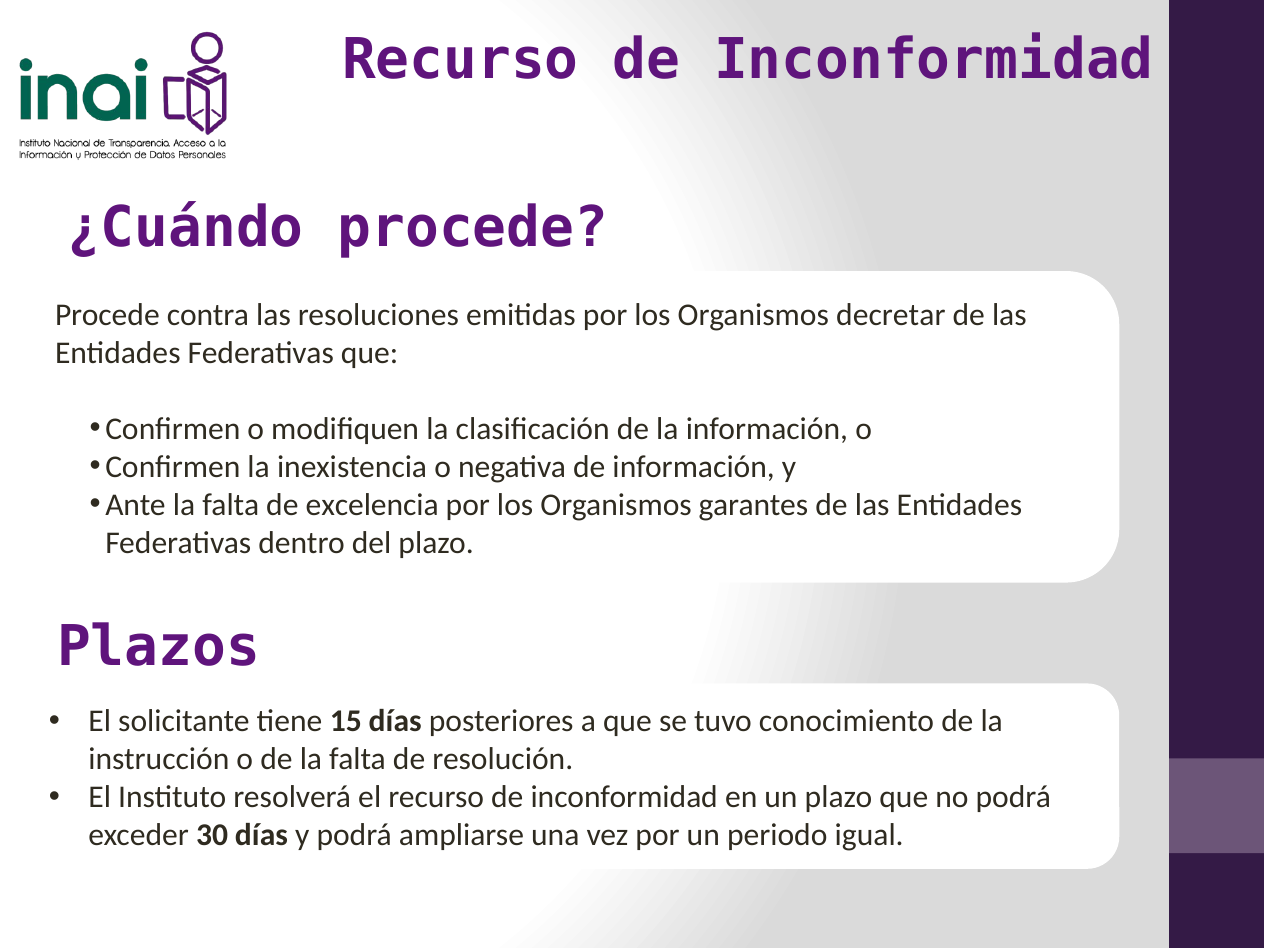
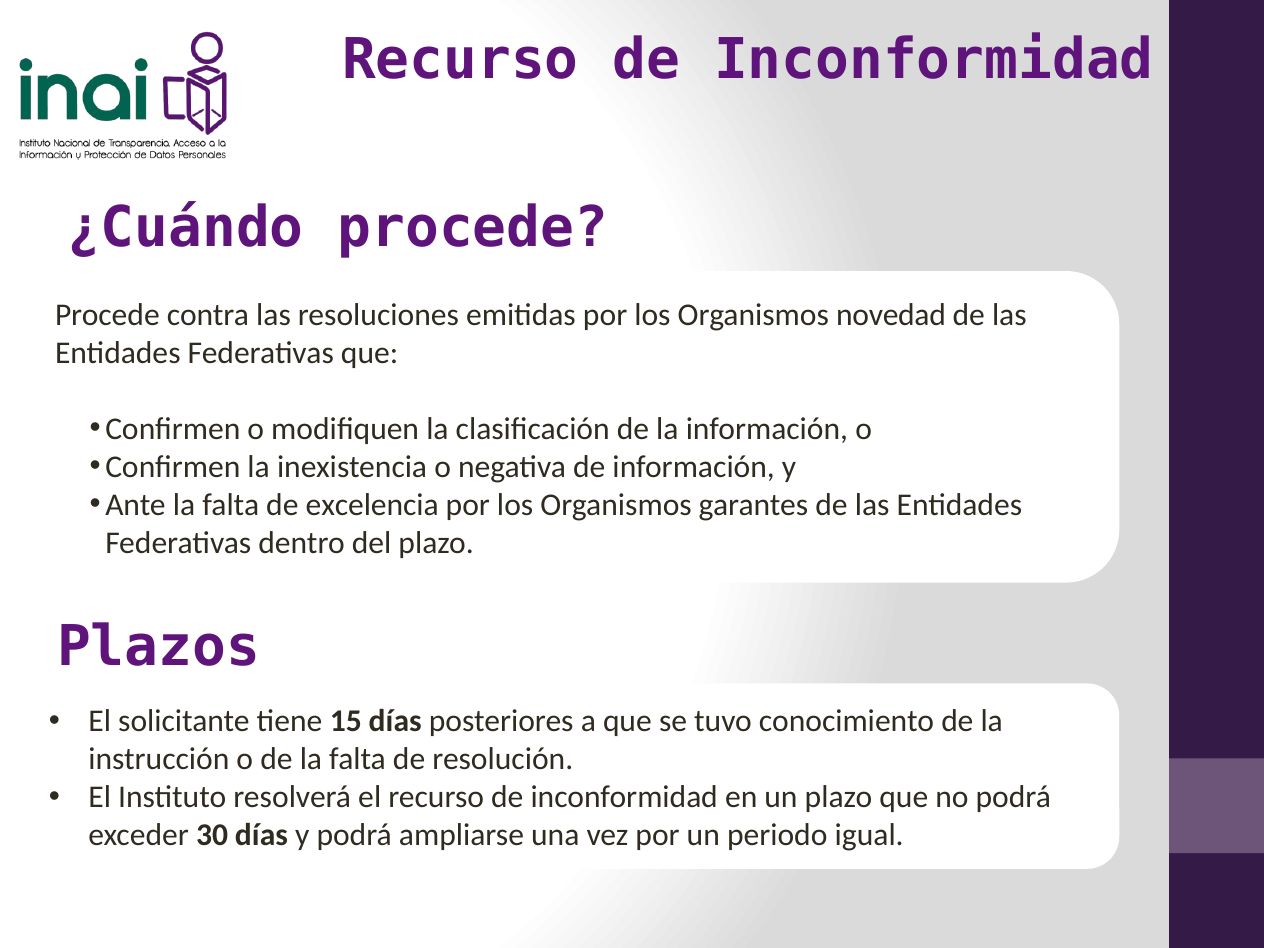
decretar: decretar -> novedad (891, 315)
